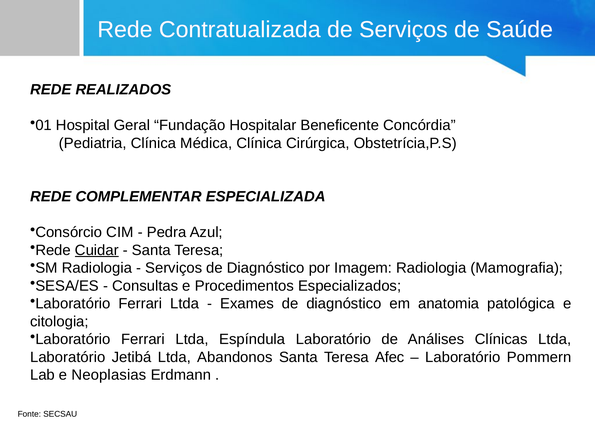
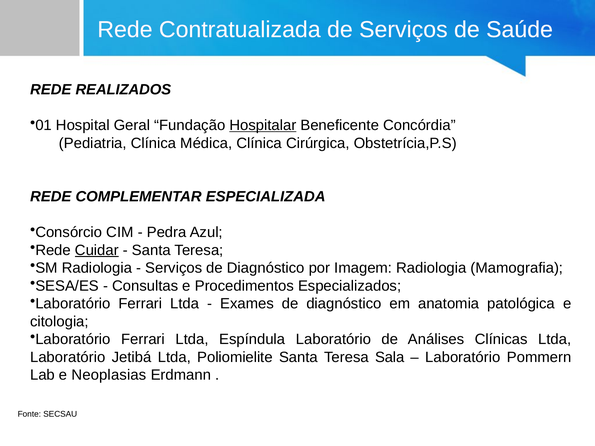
Hospitalar underline: none -> present (263, 125)
Abandonos: Abandonos -> Poliomielite (235, 357)
Afec: Afec -> Sala (390, 357)
